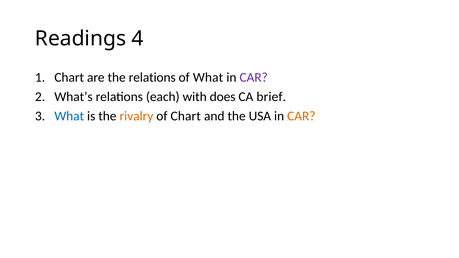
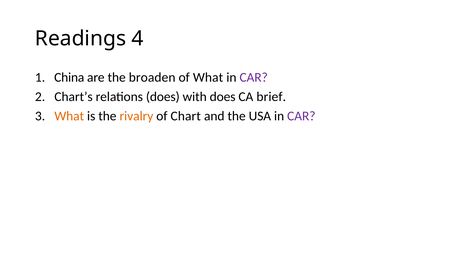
Chart: Chart -> China (69, 78)
the relations: relations -> broaden (152, 78)
What’s: What’s -> Chart’s (74, 97)
relations each: each -> does (163, 97)
What colour: blue -> orange (69, 116)
CAR colour: orange -> purple (301, 116)
